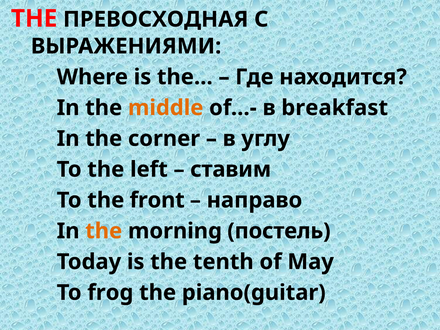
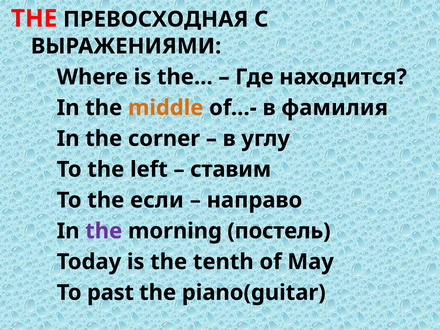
breakfast: breakfast -> фамилия (335, 108)
front: front -> если (157, 200)
the colour: orange -> purple (104, 231)
frog: frog -> past (110, 293)
